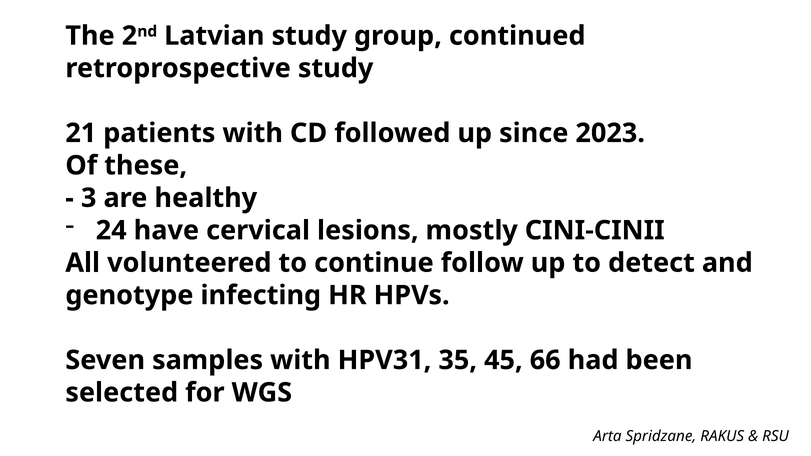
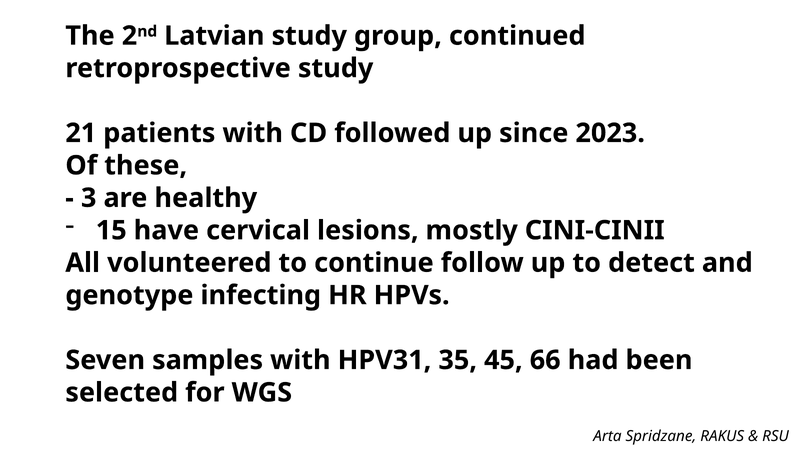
24: 24 -> 15 (111, 230)
